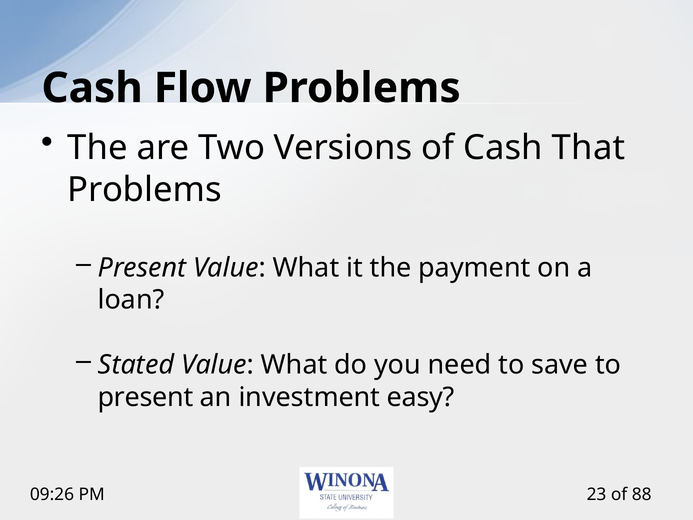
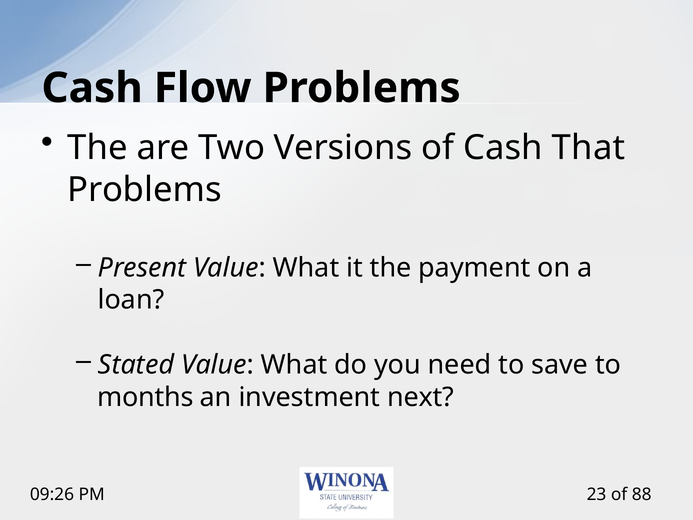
present: present -> months (145, 397)
easy: easy -> next (421, 397)
